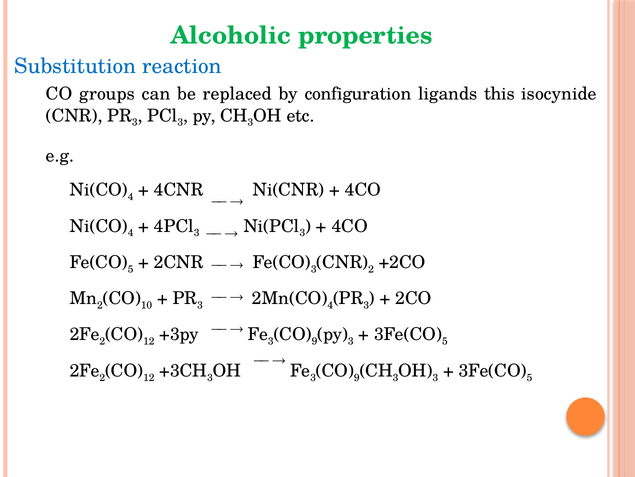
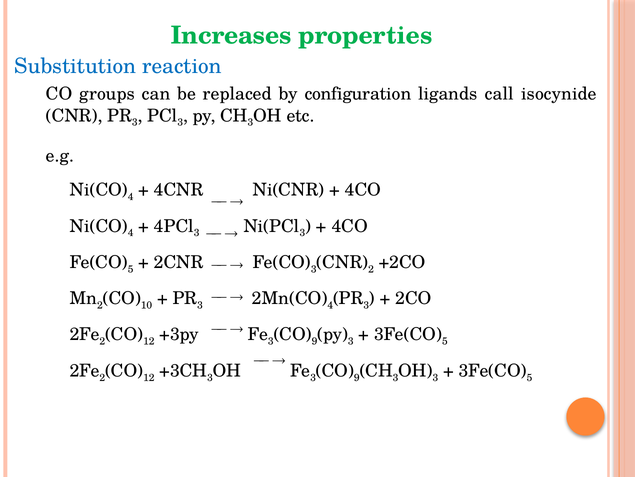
Alcoholic: Alcoholic -> Increases (231, 36)
this: this -> call (499, 94)
